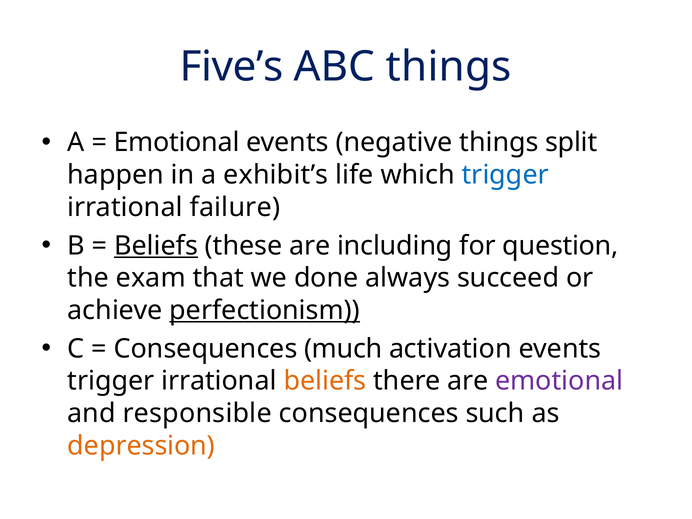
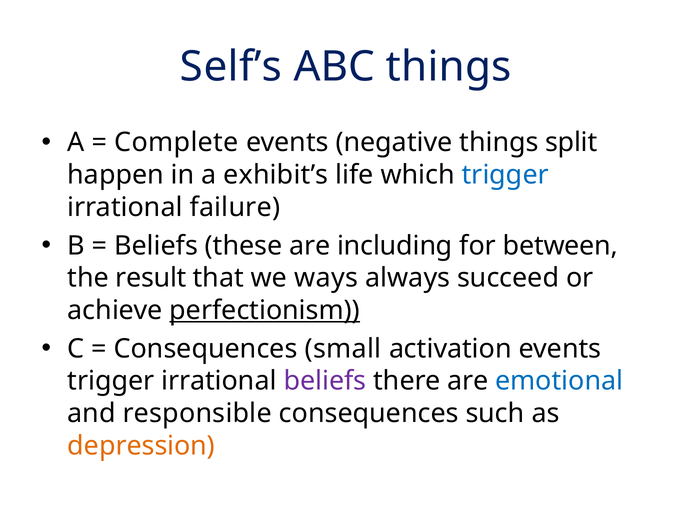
Five’s: Five’s -> Self’s (231, 67)
Emotional: Emotional -> Complete (176, 143)
Beliefs underline: present -> none (156, 246)
question: question -> between (560, 246)
exam: exam -> result (151, 278)
done: done -> ways (326, 278)
much: much -> small (343, 349)
beliefs colour: orange -> purple (325, 381)
emotional colour: purple -> blue (559, 381)
